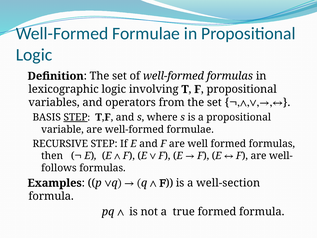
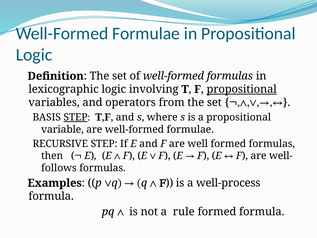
propositional underline: none -> present (242, 89)
well-section: well-section -> well-process (228, 183)
true: true -> rule (184, 212)
